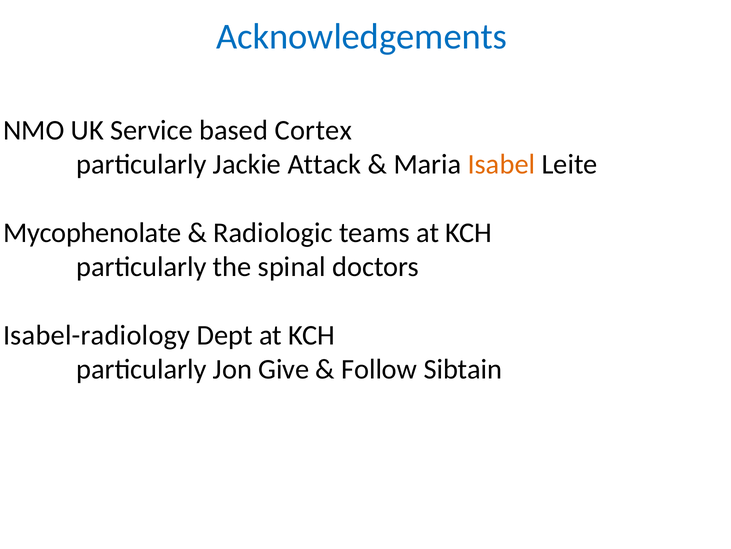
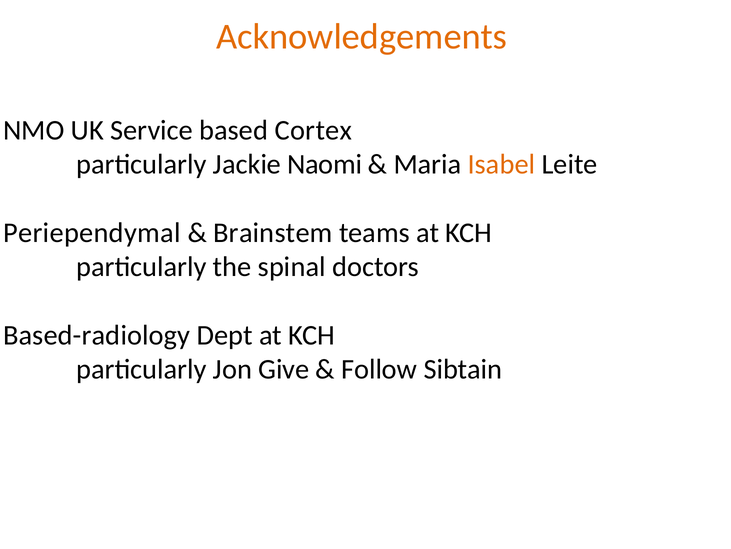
Acknowledgements colour: blue -> orange (362, 36)
Attack: Attack -> Naomi (325, 164)
Mycophenolate: Mycophenolate -> Periependymal (92, 232)
Radiologic: Radiologic -> Brainstem (273, 232)
Isabel-radiology: Isabel-radiology -> Based-radiology (97, 335)
